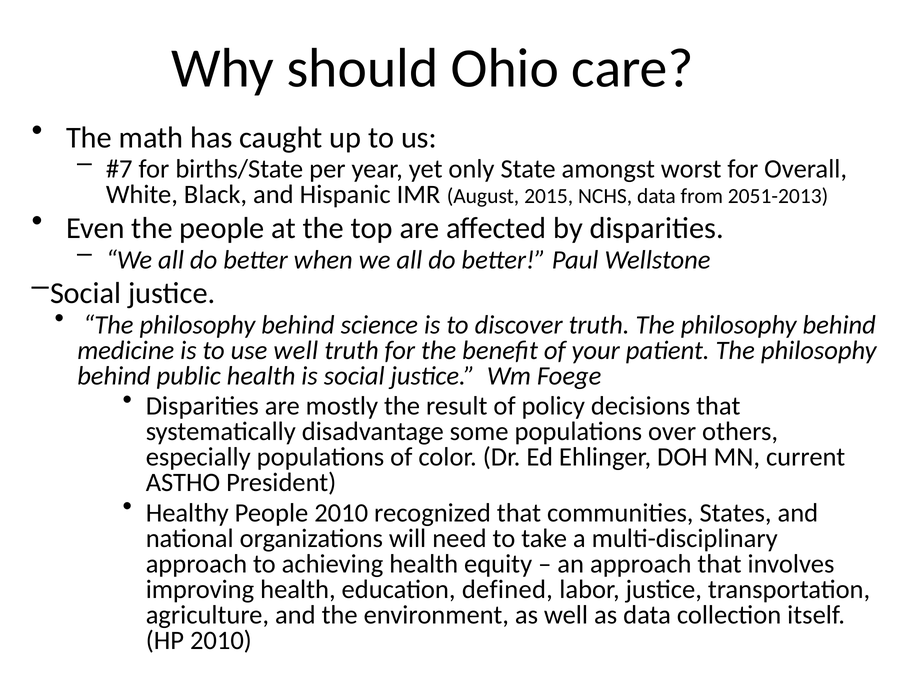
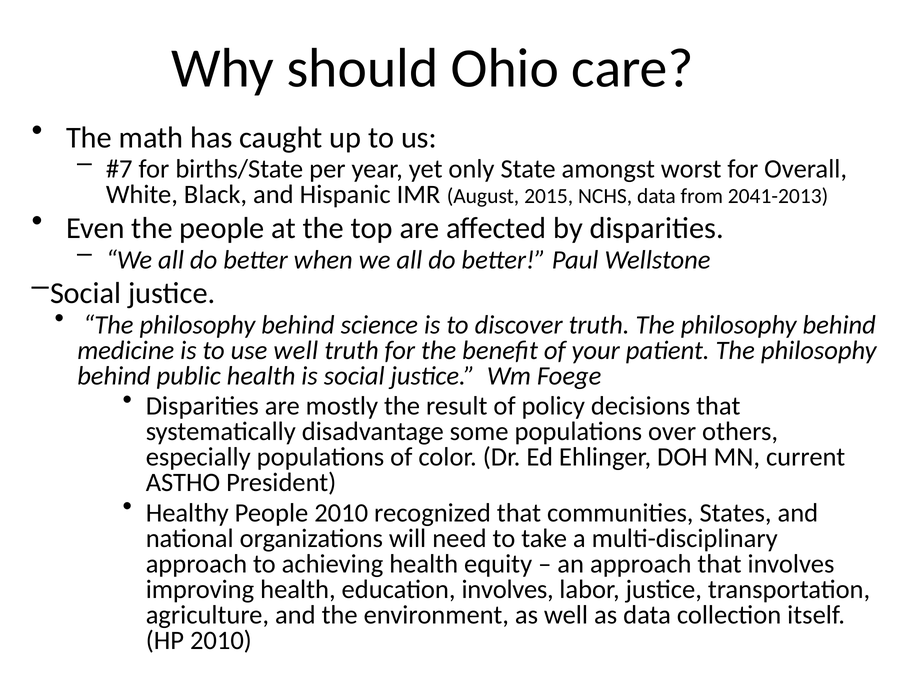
2051-2013: 2051-2013 -> 2041-2013 (778, 196)
education defined: defined -> involves (508, 590)
